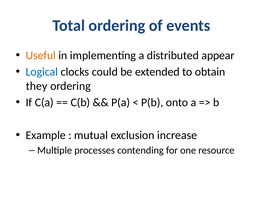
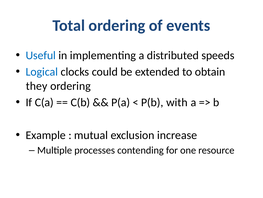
Useful colour: orange -> blue (41, 55)
appear: appear -> speeds (218, 55)
onto: onto -> with (177, 102)
